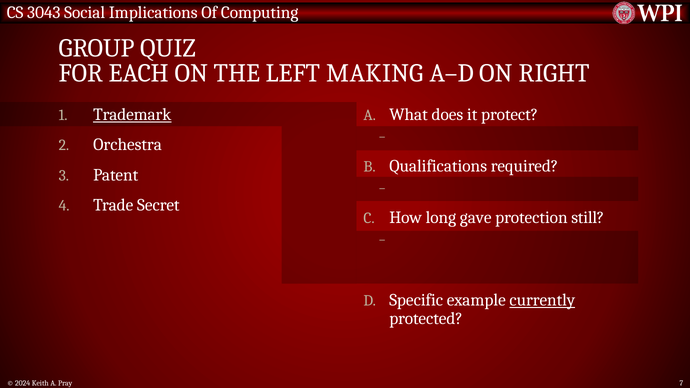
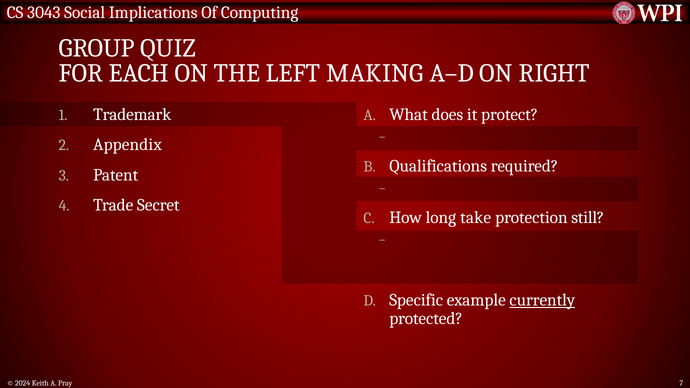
Trademark underline: present -> none (132, 115)
Orchestra: Orchestra -> Appendix (127, 145)
gave: gave -> take (476, 218)
